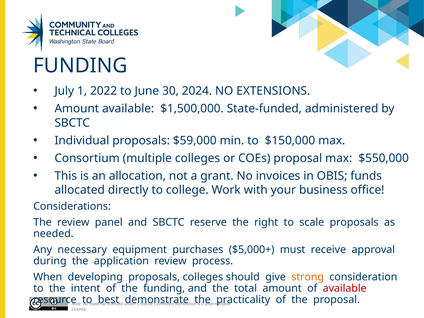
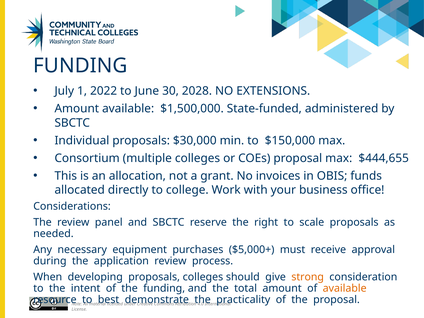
2024: 2024 -> 2028 (197, 91)
$59,000: $59,000 -> $30,000 (195, 141)
$550,000: $550,000 -> $444,655 (384, 158)
available colour: red -> orange (345, 288)
